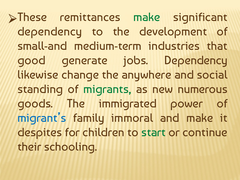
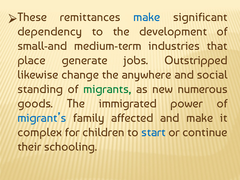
make colour: green -> blue (147, 17)
good: good -> place (31, 60)
jobs Dependency: Dependency -> Outstripped (196, 60)
immoral: immoral -> affected (132, 118)
despites: despites -> complex (40, 132)
start colour: green -> blue (153, 132)
